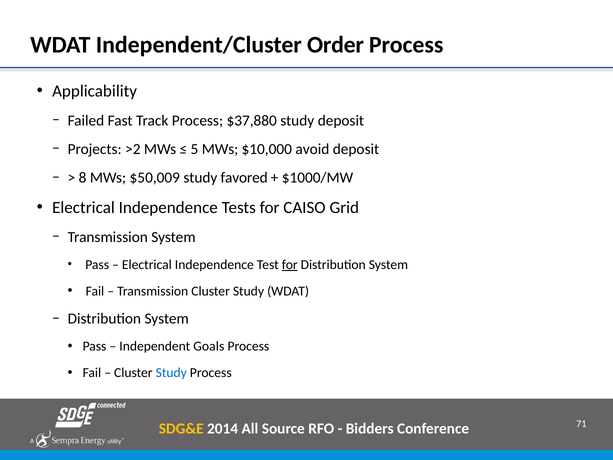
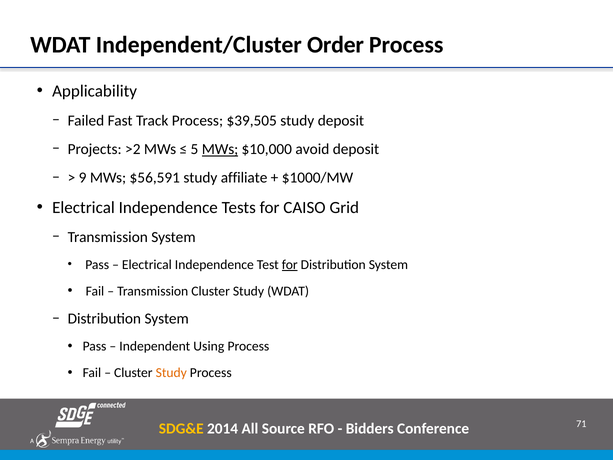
$37,880: $37,880 -> $39,505 (252, 121)
MWs underline: none -> present (220, 149)
8: 8 -> 9 (83, 178)
$50,009: $50,009 -> $56,591 (155, 178)
favored: favored -> affiliate (244, 178)
Goals: Goals -> Using (209, 346)
Study colour: blue -> orange (171, 373)
